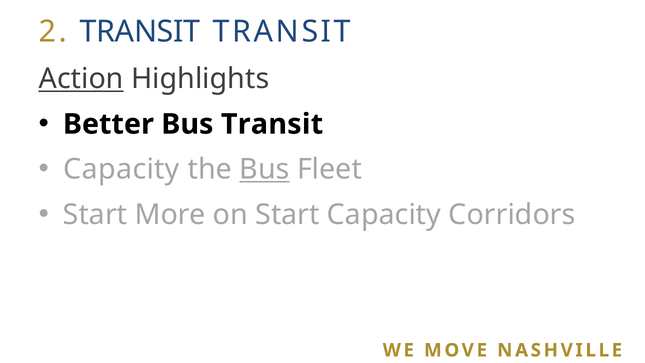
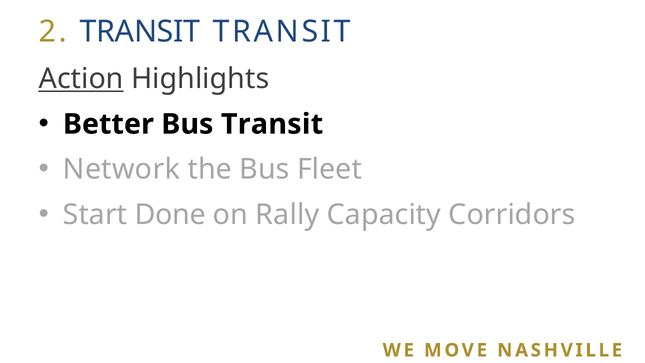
Capacity: Capacity -> Network (121, 169)
Bus underline: present -> none (265, 169)
More: More -> Done (170, 215)
on Start: Start -> Rally (287, 215)
